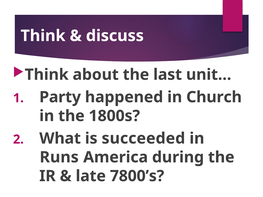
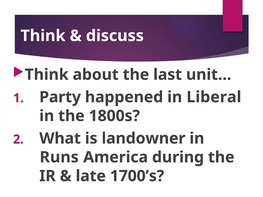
Church: Church -> Liberal (214, 97)
succeeded: succeeded -> landowner (143, 139)
7800’s: 7800’s -> 1700’s (137, 176)
